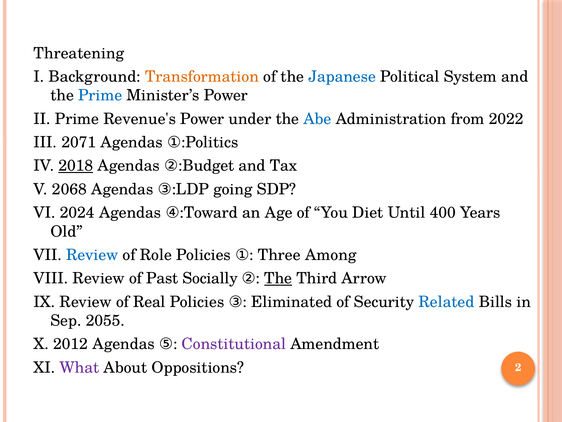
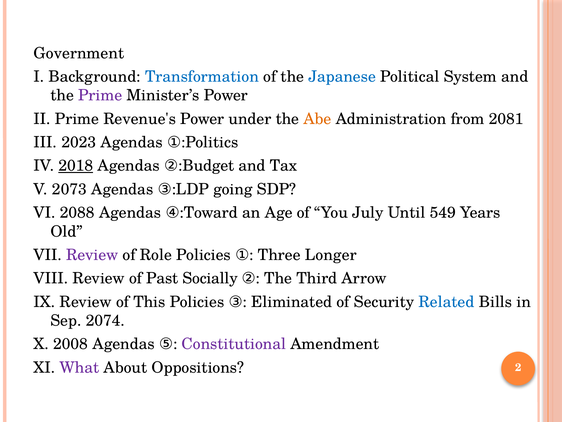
Threatening: Threatening -> Government (79, 53)
Transformation colour: orange -> blue (202, 77)
Prime colour: blue -> purple (100, 95)
Abe colour: blue -> orange (317, 119)
2022: 2022 -> 2081 (506, 119)
2071: 2071 -> 2023 (79, 142)
2068: 2068 -> 2073 (69, 189)
2024: 2024 -> 2088 (77, 212)
Diet: Diet -> July (368, 212)
400: 400 -> 549 (443, 212)
Review colour: blue -> purple (92, 255)
Among: Among -> Longer (331, 255)
The underline: present -> none (278, 278)
Real: Real -> This (149, 302)
2055: 2055 -> 2074 (105, 320)
2012: 2012 -> 2008 (71, 344)
